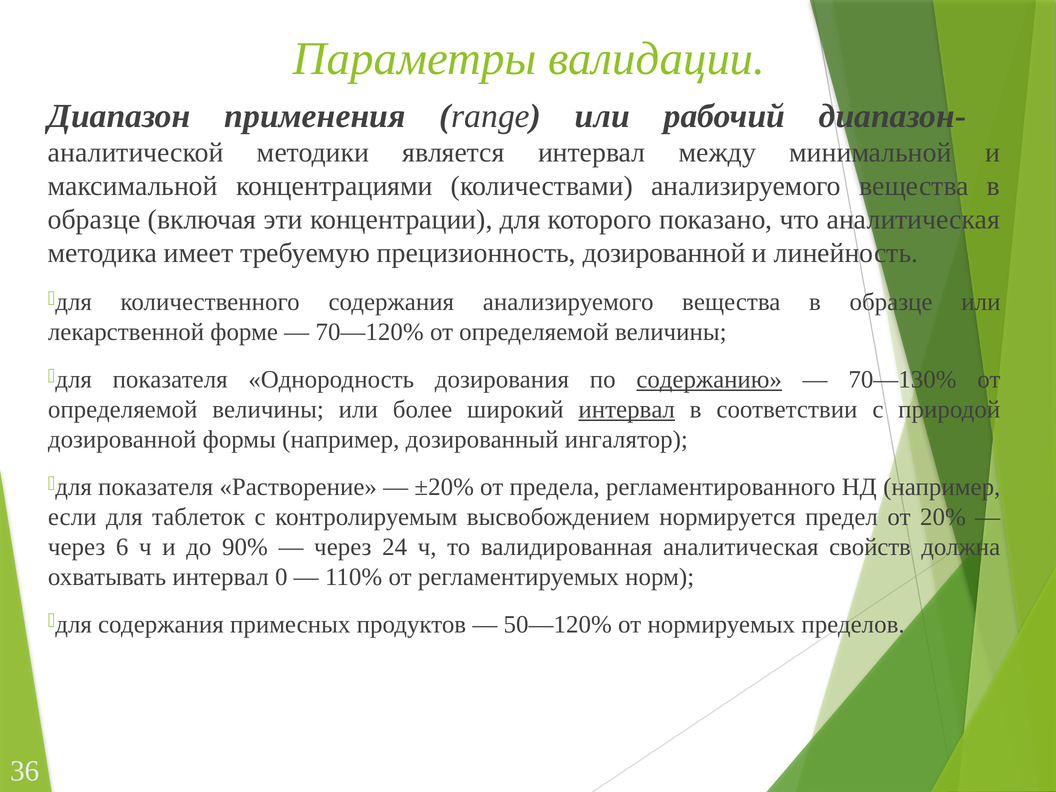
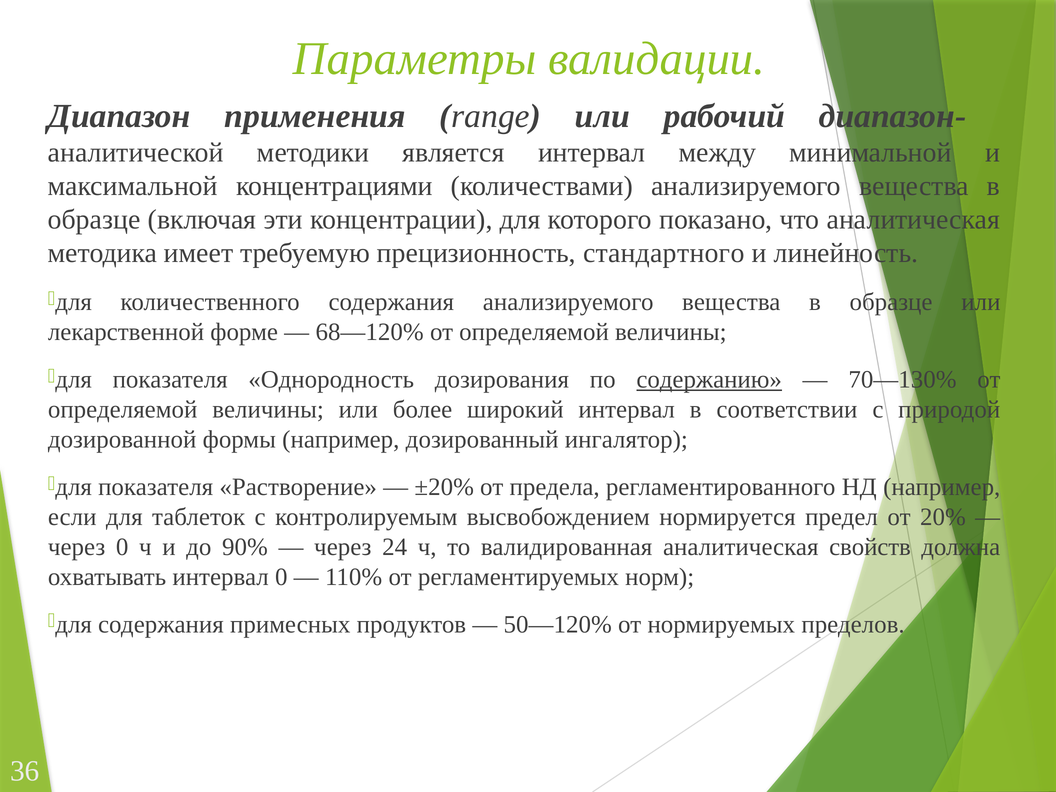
прецизионность дозированной: дозированной -> стандартного (664, 253)
70—120%: 70—120% -> 68—120% (370, 332)
интервал underline: present -> none (627, 410)
через 6: 6 -> 0 (122, 547)
